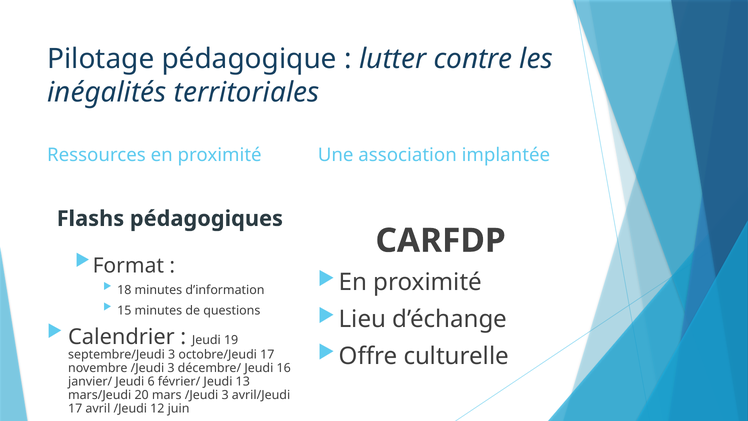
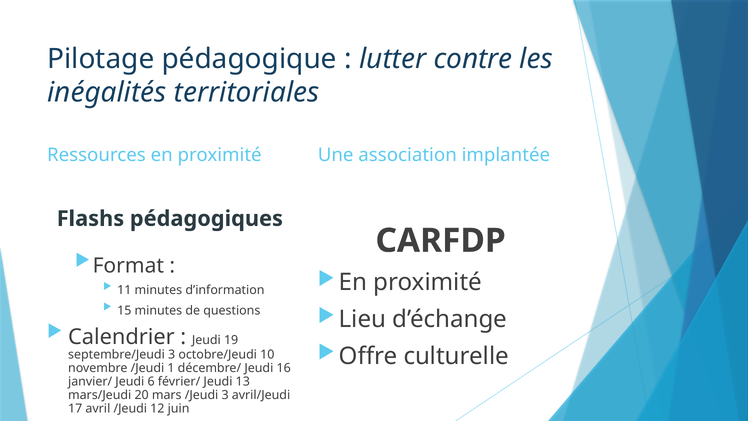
18: 18 -> 11 (124, 290)
octobre/Jeudi 17: 17 -> 10 (267, 354)
novembre /Jeudi 3: 3 -> 1 (171, 368)
